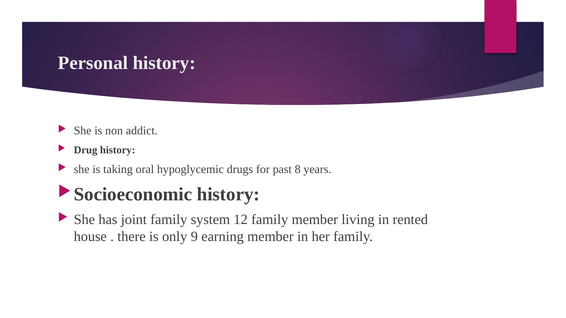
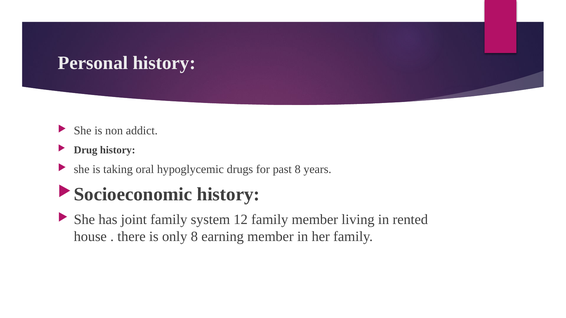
only 9: 9 -> 8 (194, 237)
